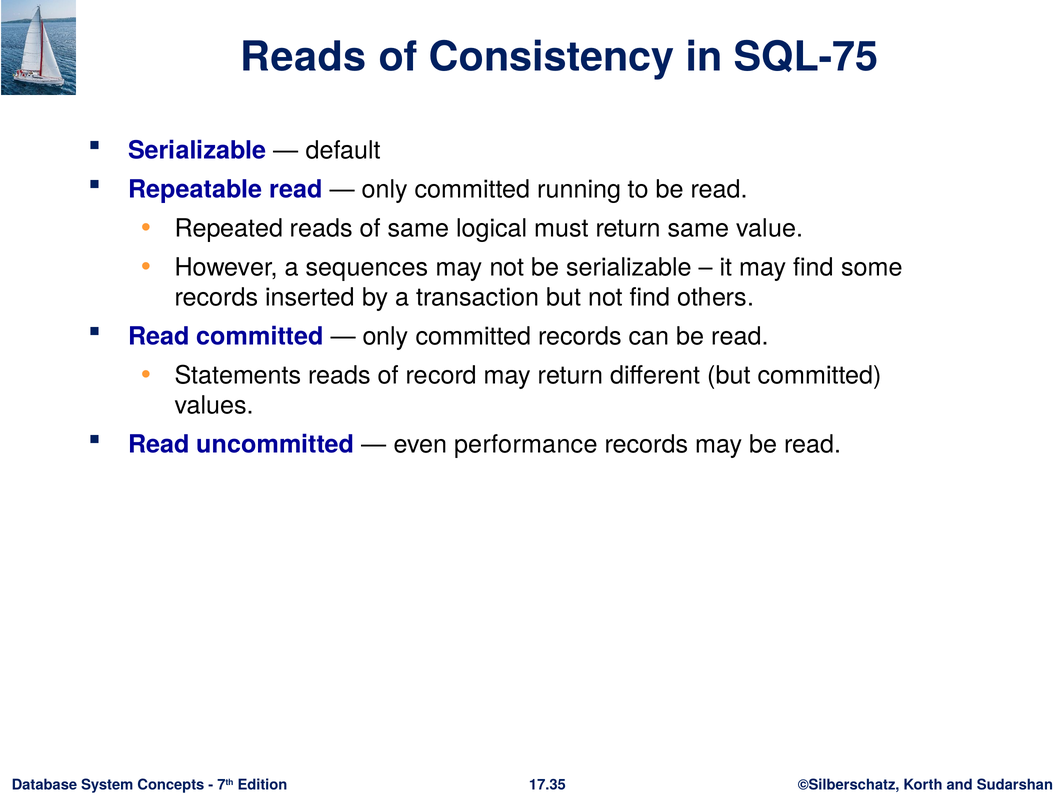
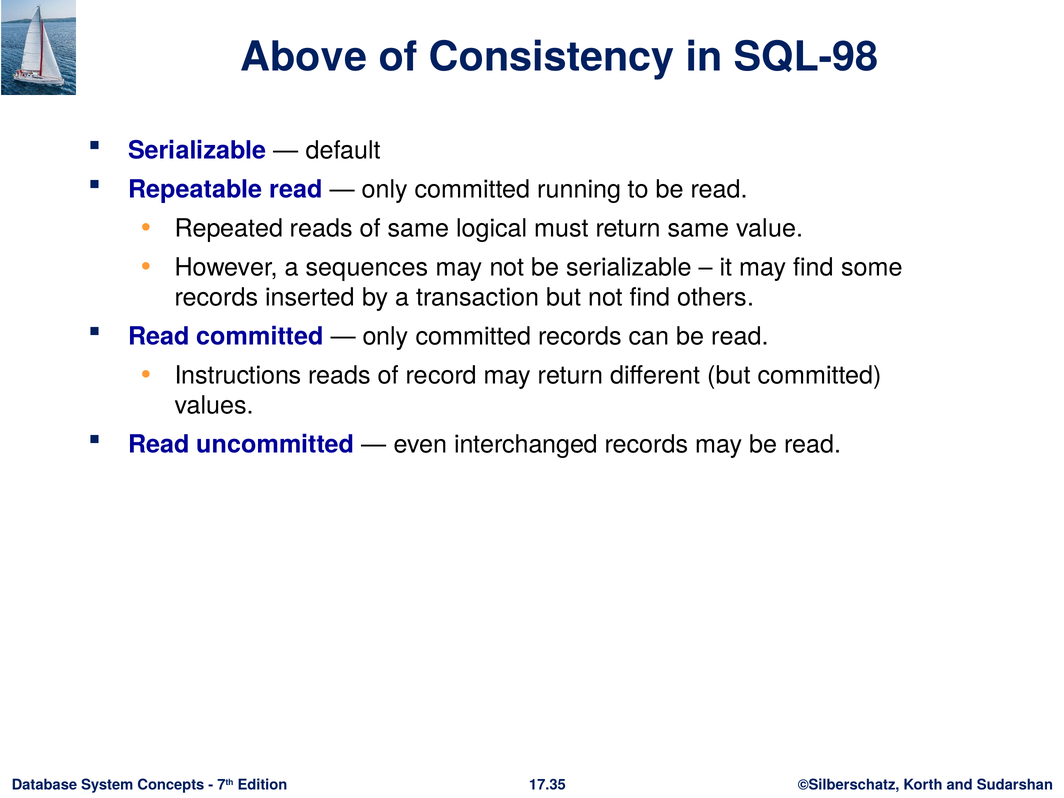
Reads: Reads -> Above (304, 57)
SQL-75: SQL-75 -> SQL-98 (806, 57)
Statements: Statements -> Instructions (238, 375)
performance: performance -> interchanged (526, 444)
